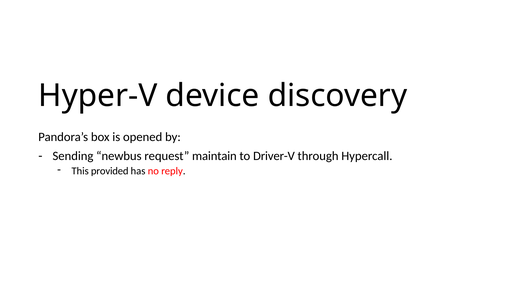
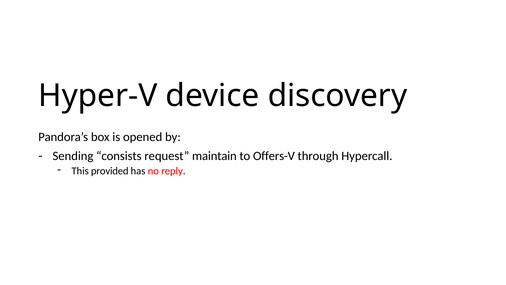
newbus: newbus -> consists (119, 156)
Driver-V: Driver-V -> Offers-V (274, 156)
